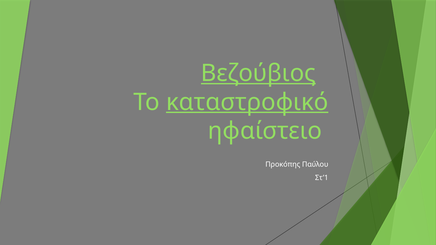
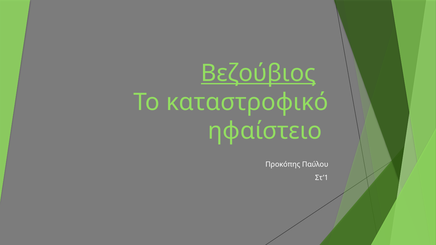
καταστροφικό underline: present -> none (247, 102)
